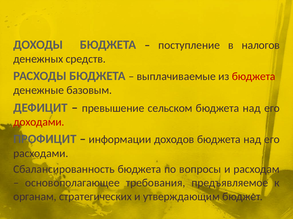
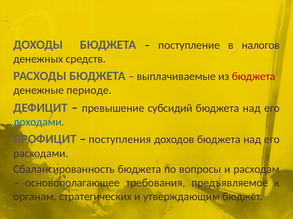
базовым: базовым -> периоде (89, 91)
сельском: сельском -> субсидий (170, 108)
доходами colour: red -> blue (39, 122)
информации: информации -> поступления (120, 140)
